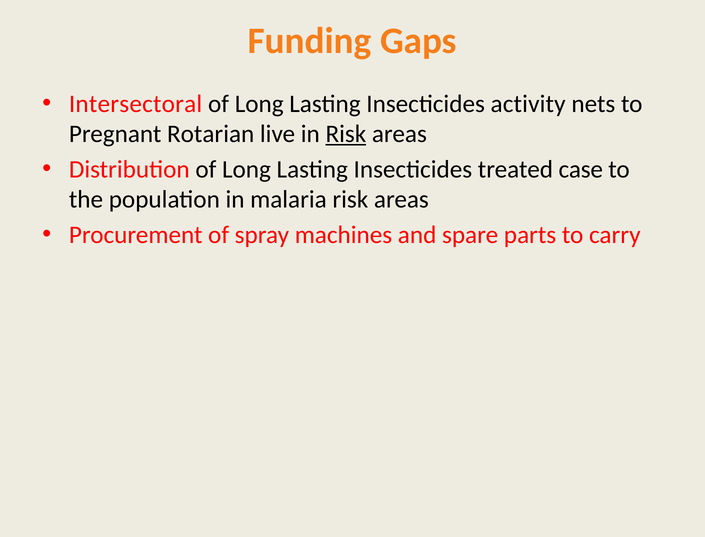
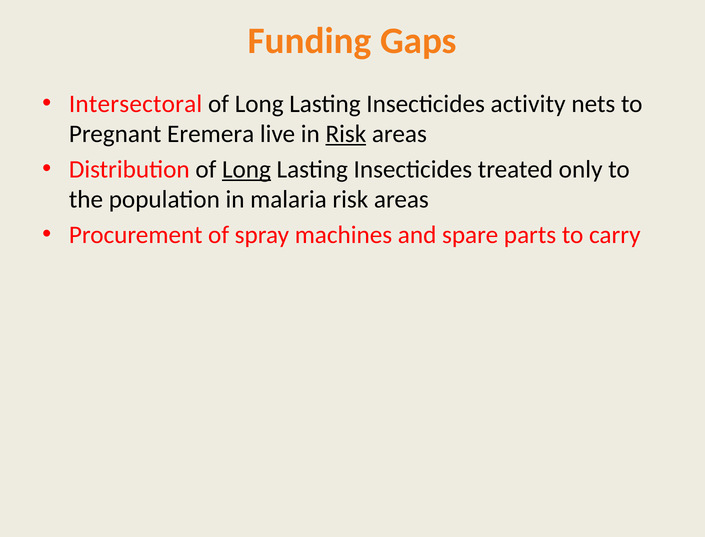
Rotarian: Rotarian -> Eremera (211, 134)
Long underline: none -> present (246, 169)
case: case -> only (581, 169)
